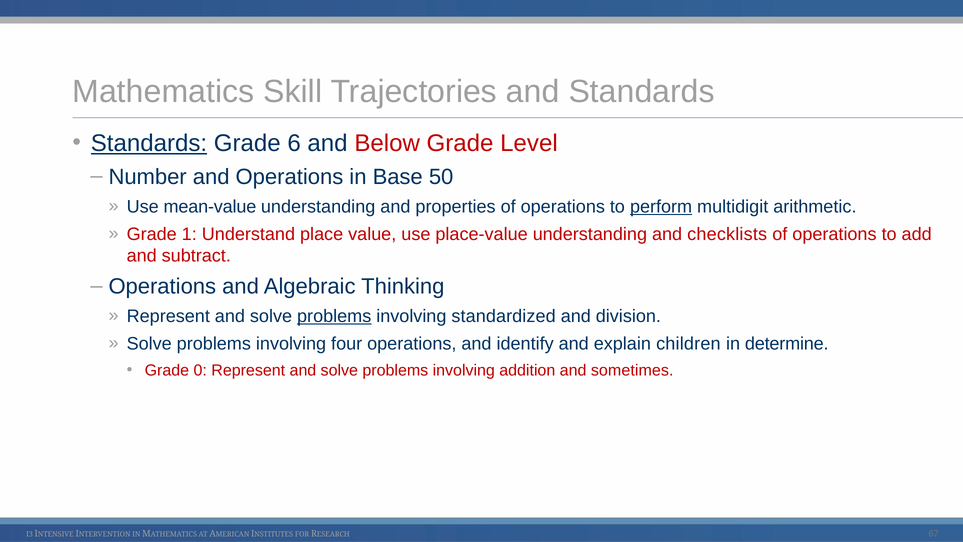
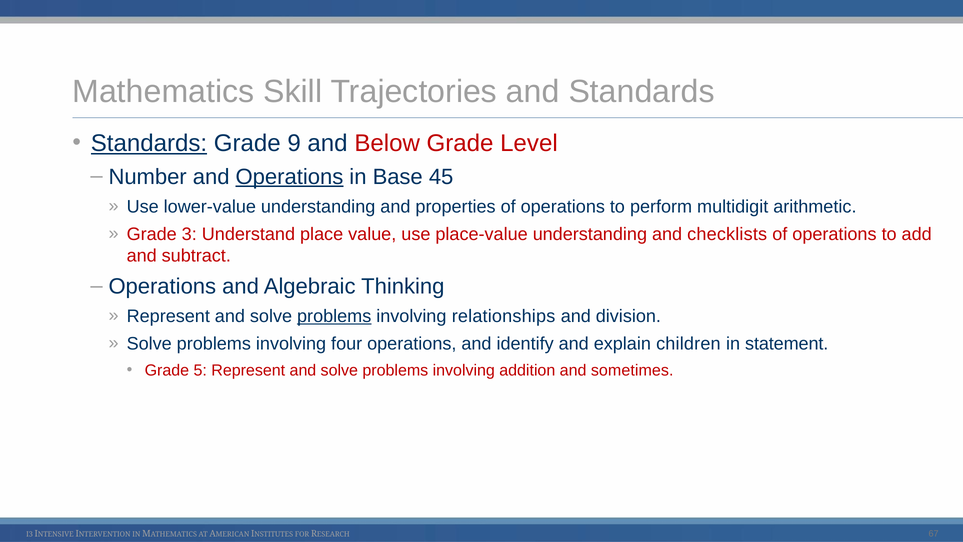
6: 6 -> 9 (294, 143)
Operations underline: none -> present (289, 177)
50: 50 -> 45 (441, 177)
mean-value: mean-value -> lower-value (210, 207)
perform underline: present -> none (661, 207)
1: 1 -> 3 (189, 234)
standardized: standardized -> relationships (504, 316)
determine: determine -> statement (787, 344)
0: 0 -> 5 (200, 370)
